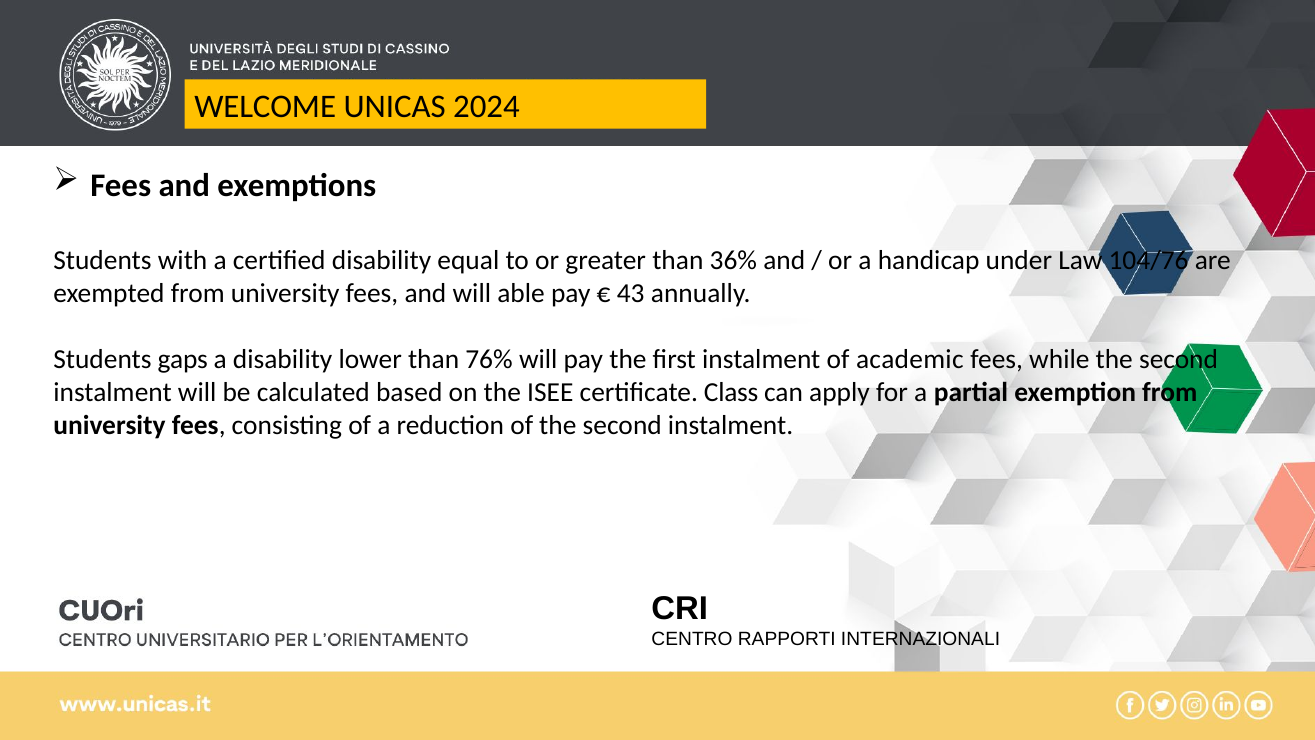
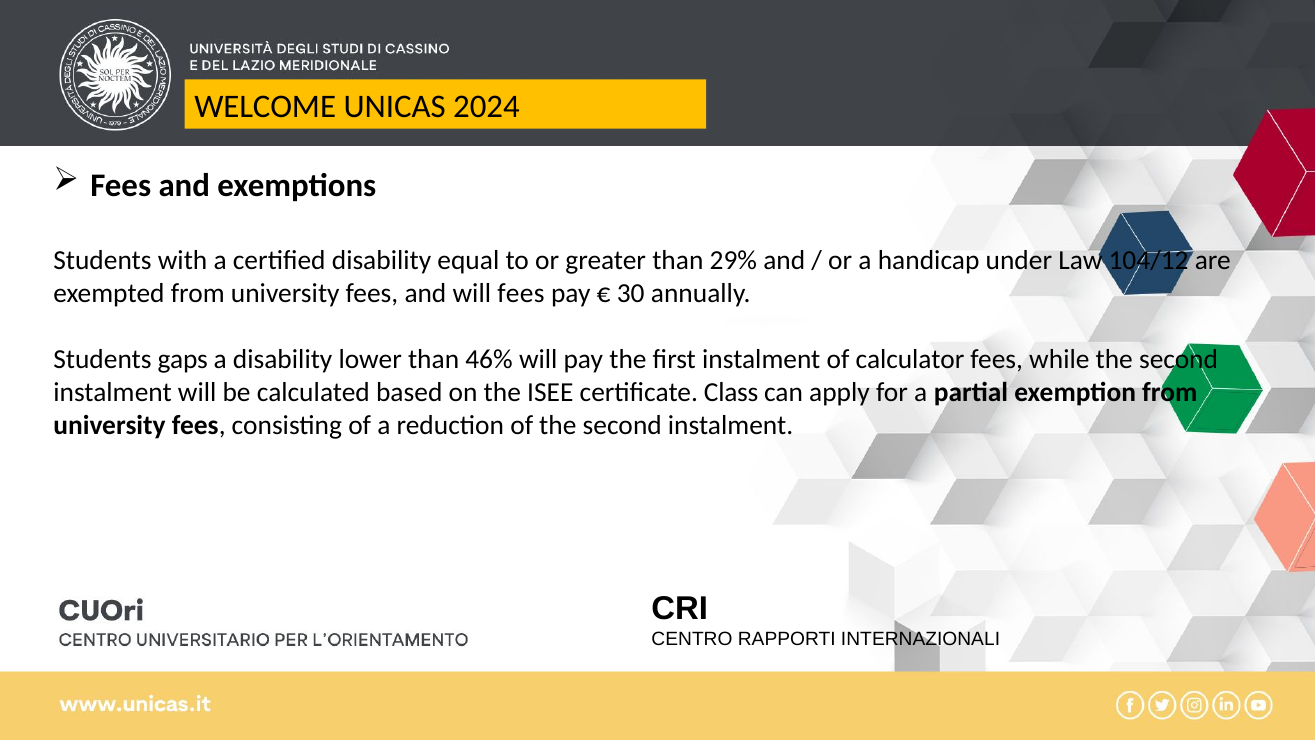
36%: 36% -> 29% (733, 260)
104/76: 104/76 -> 104/12 (1149, 260)
will able: able -> fees (521, 293)
43: 43 -> 30 (631, 293)
76%: 76% -> 46% (489, 359)
academic: academic -> calculator (910, 359)
